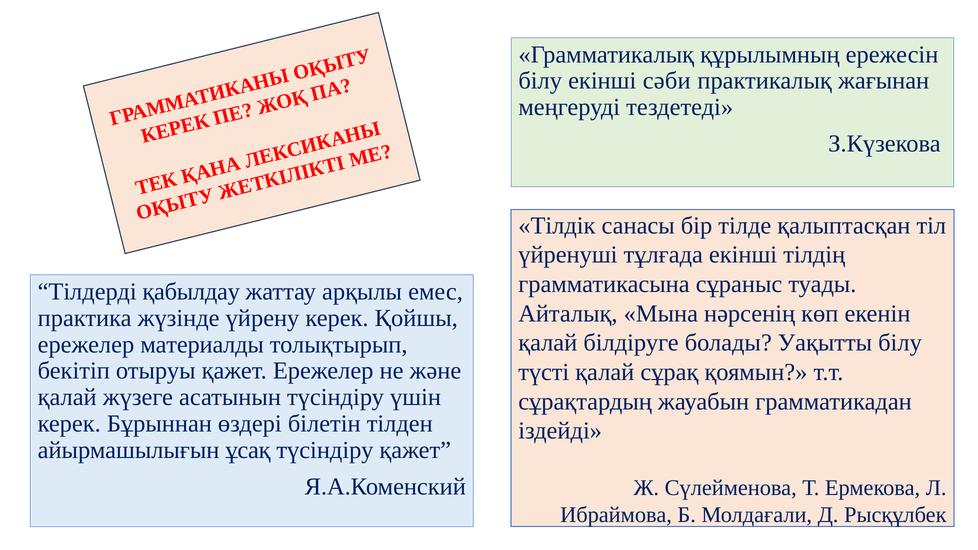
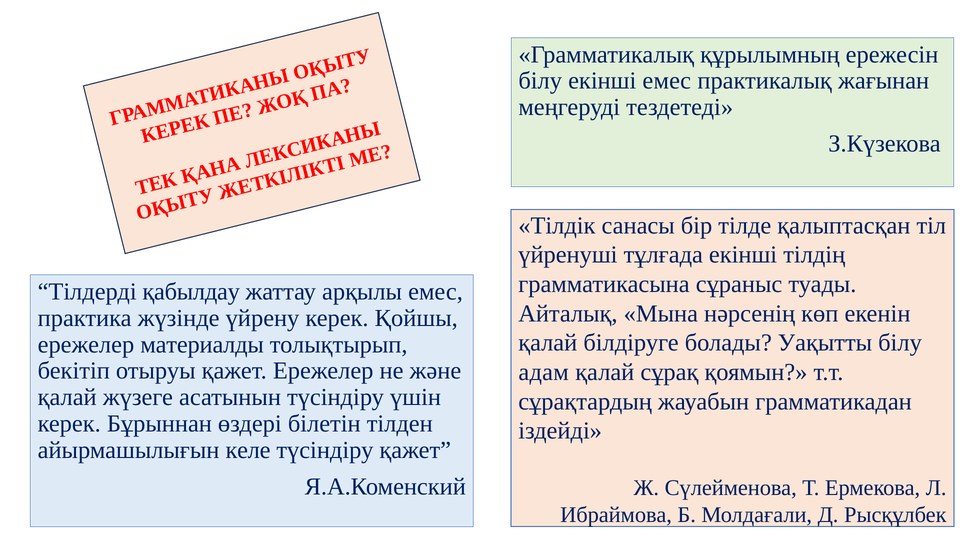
екінші сәби: сәби -> емес (667, 81)
түсті: түсті -> адам (544, 372)
ұсақ: ұсақ -> келе (248, 450)
